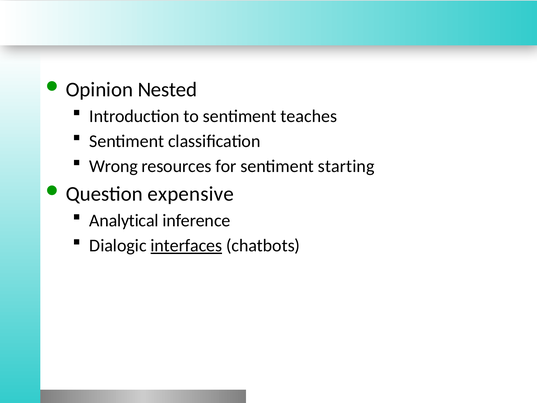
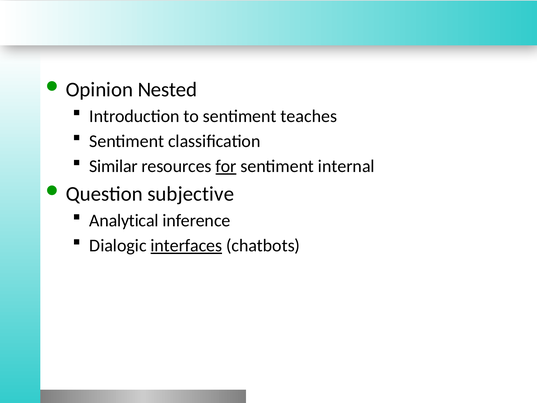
Wrong: Wrong -> Similar (113, 166)
for underline: none -> present (226, 166)
starting: starting -> internal (346, 166)
expensive: expensive -> subjective (191, 194)
